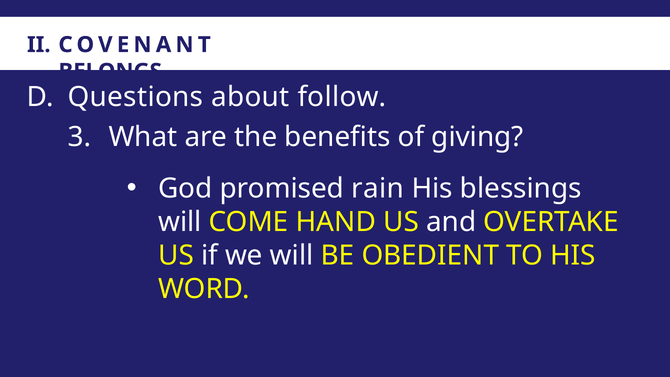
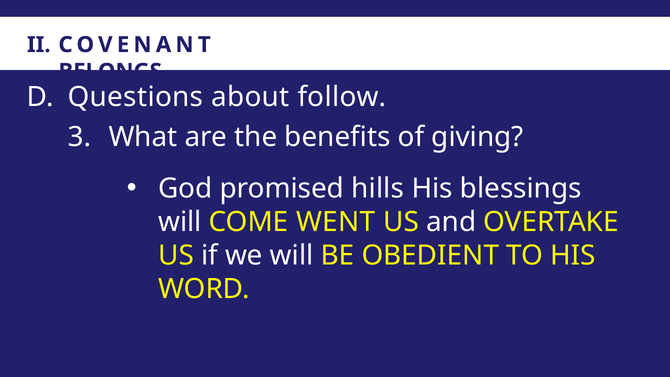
rain: rain -> hills (378, 188)
HAND: HAND -> WENT (336, 222)
